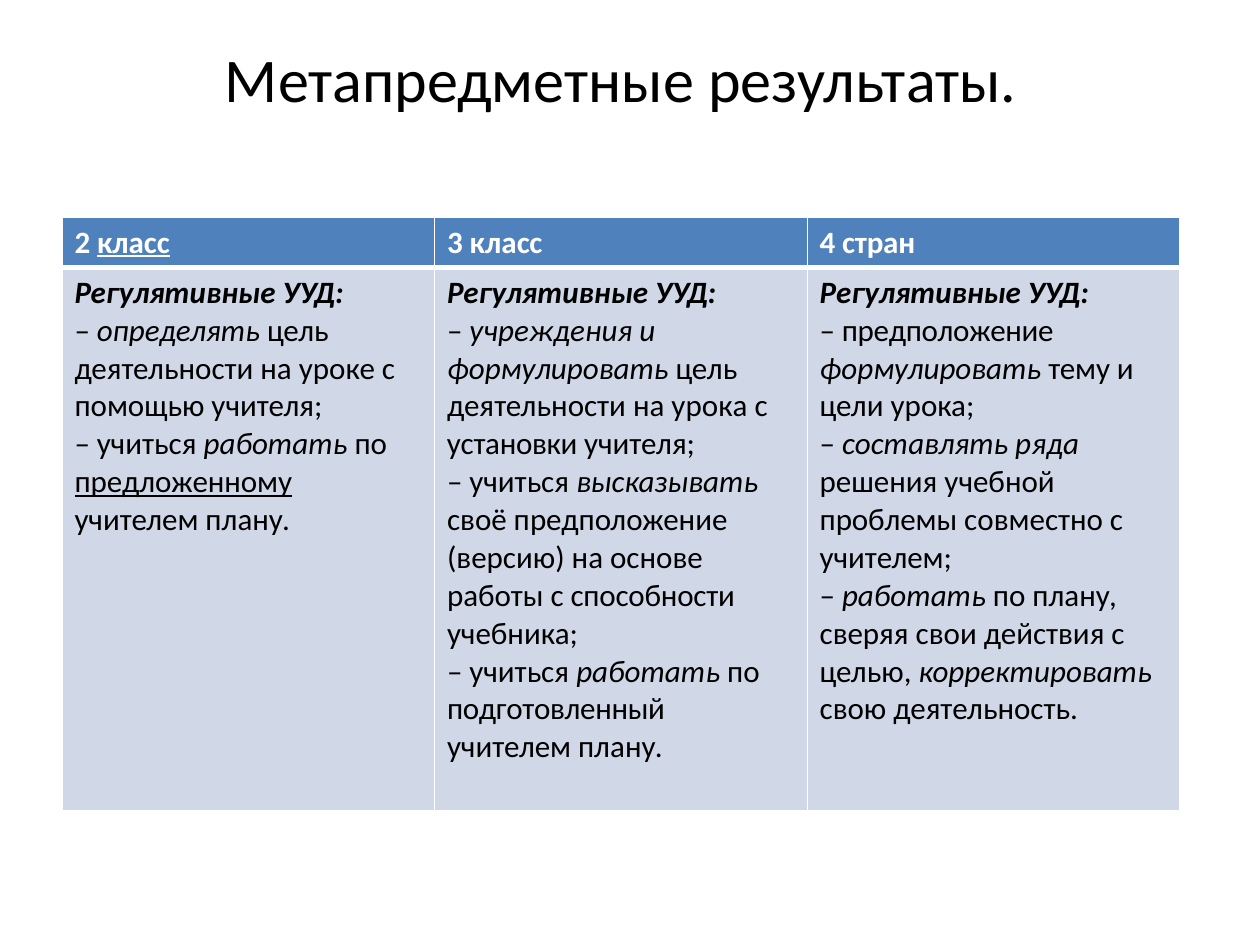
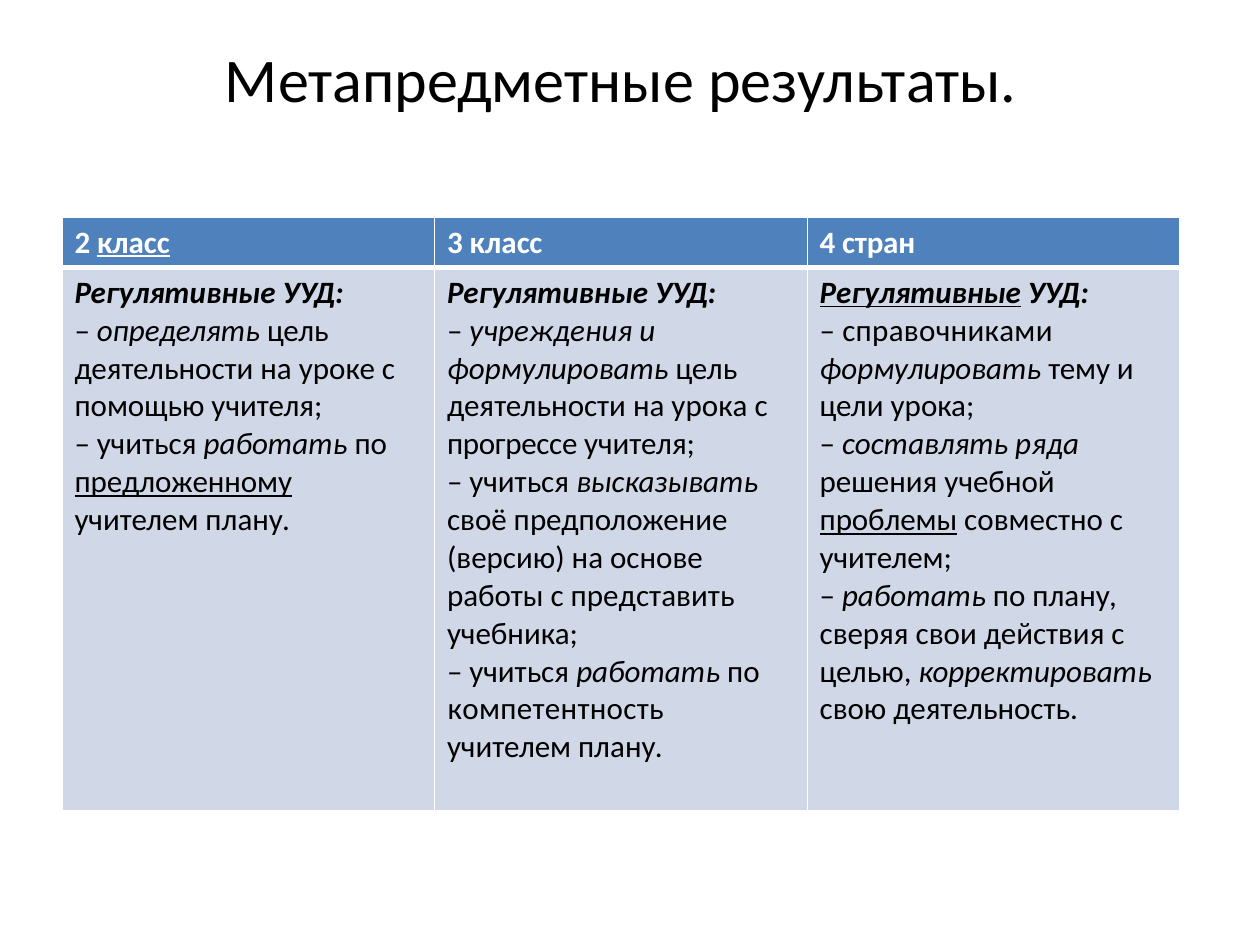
Регулятивные underline: none -> present (920, 293)
предположение: предположение -> справочниками (947, 331)
установки: установки -> прогрессе (512, 445)
проблемы underline: none -> present (888, 521)
способности: способности -> представить (653, 596)
подготовленный: подготовленный -> компетентность (556, 710)
